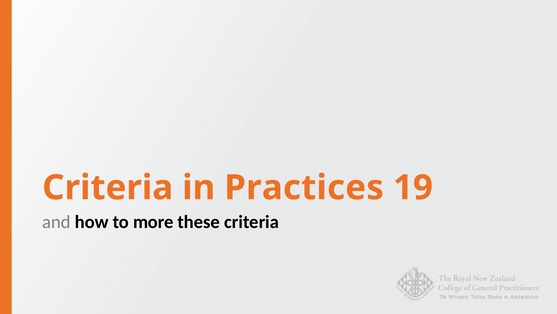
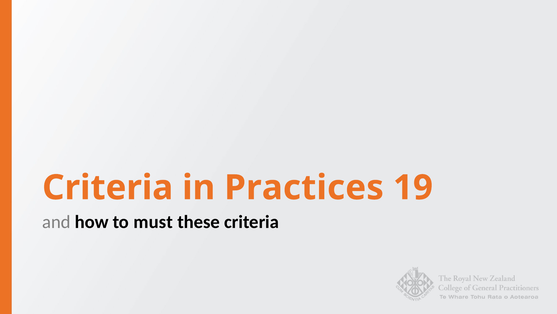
more: more -> must (153, 222)
